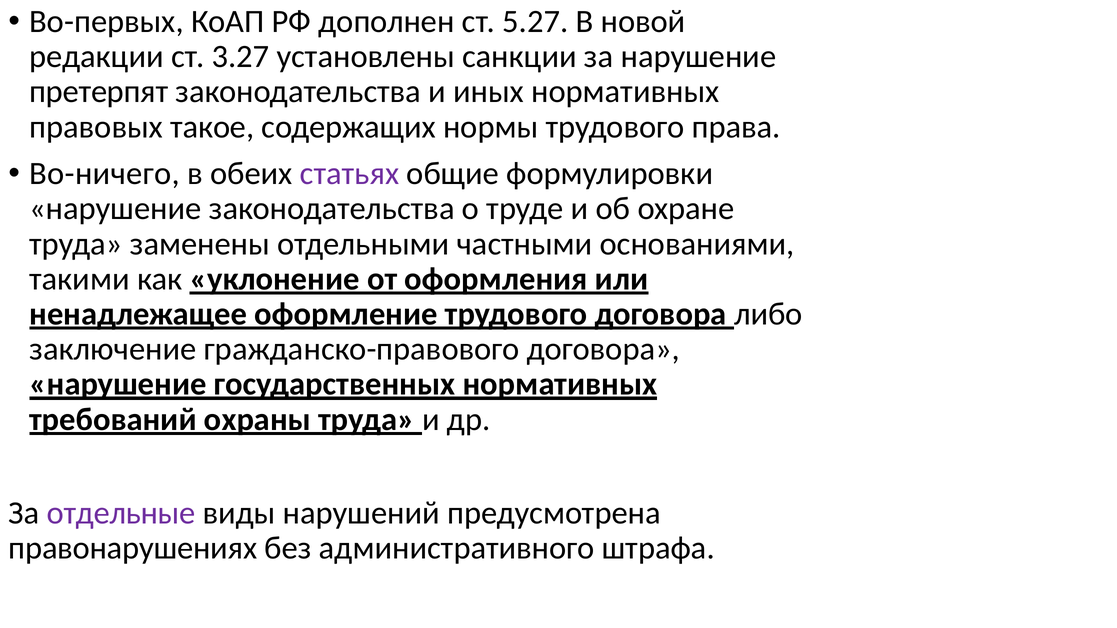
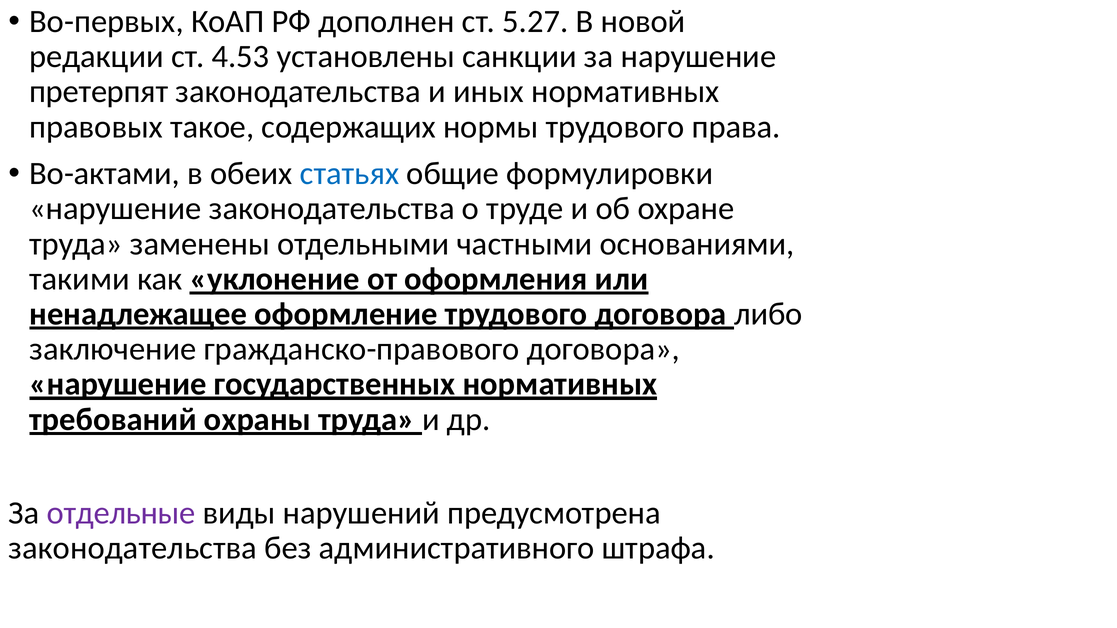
3.27: 3.27 -> 4.53 (240, 57)
Во-ничего: Во-ничего -> Во-актами (105, 174)
статьях colour: purple -> blue (350, 174)
правонарушениях: правонарушениях -> законодательства (133, 548)
